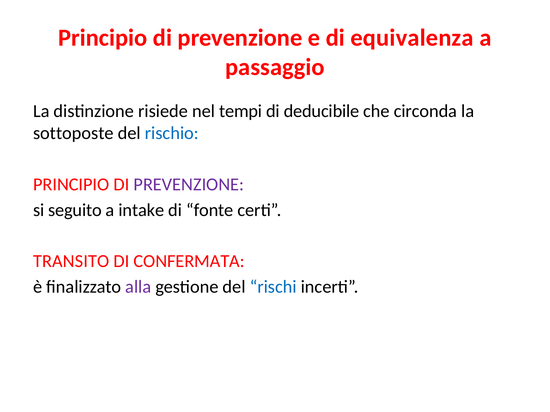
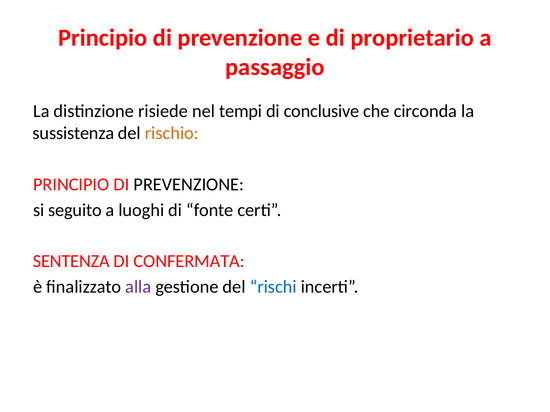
equivalenza: equivalenza -> proprietario (412, 38)
deducibile: deducibile -> conclusive (322, 111)
sottoposte: sottoposte -> sussistenza (73, 133)
rischio colour: blue -> orange (172, 133)
PREVENZIONE colour: purple -> black (189, 185)
intake: intake -> luoghi (141, 210)
TRANSITO: TRANSITO -> SENTENZA (71, 262)
